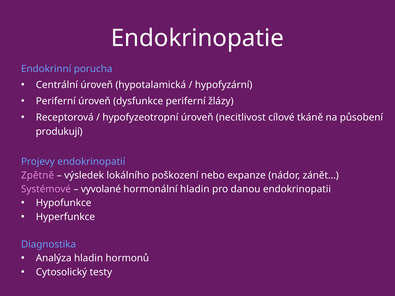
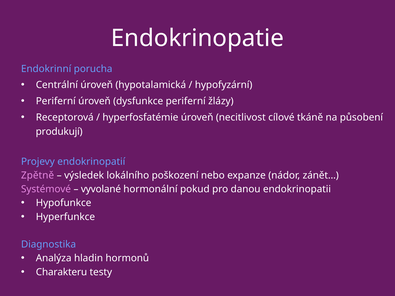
hypofyzeotropní: hypofyzeotropní -> hyperfosfatémie (140, 117)
hormonální hladin: hladin -> pokud (195, 189)
Cytosolický: Cytosolický -> Charakteru (61, 272)
